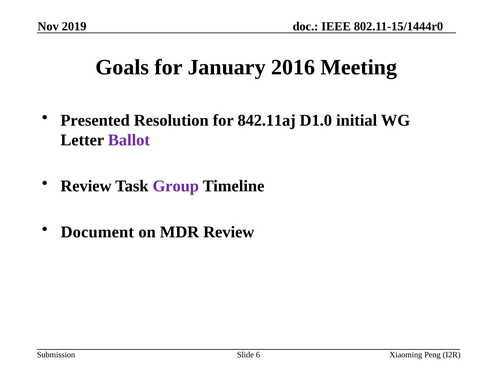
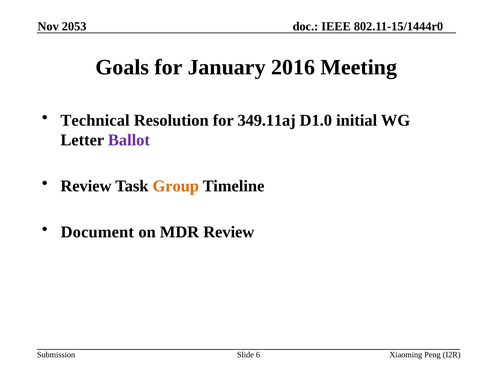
2019: 2019 -> 2053 (74, 26)
Presented: Presented -> Technical (95, 120)
842.11aj: 842.11aj -> 349.11aj (267, 120)
Group colour: purple -> orange (176, 186)
